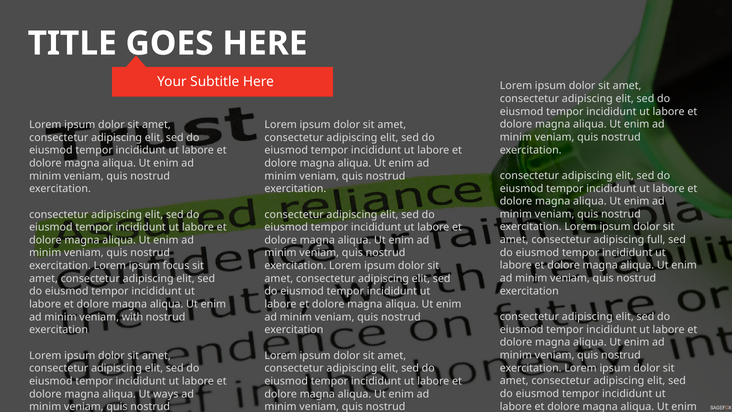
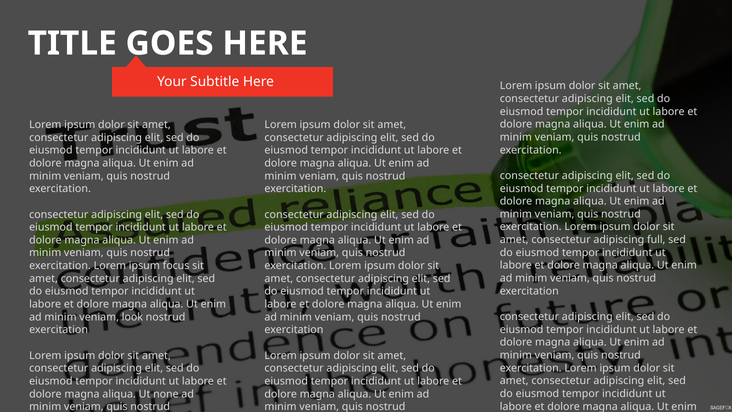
with: with -> look (132, 317)
ways: ways -> none (166, 394)
